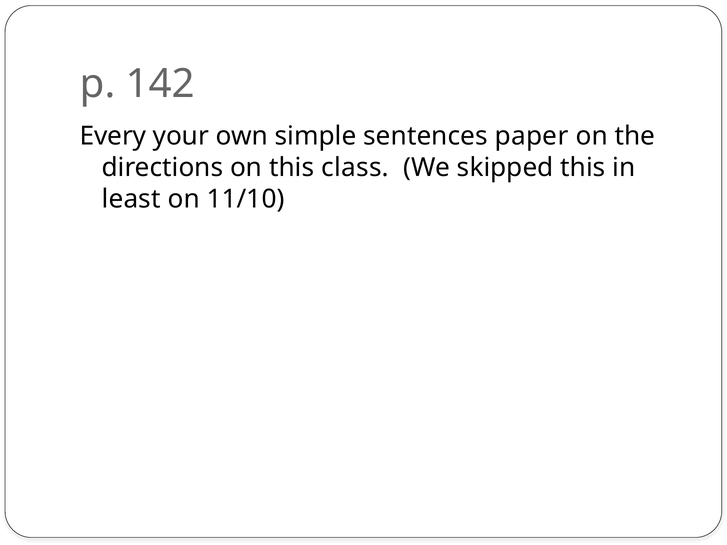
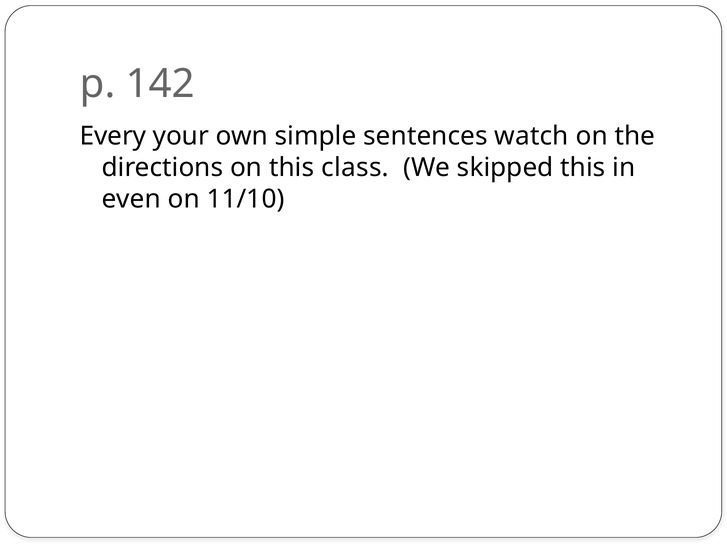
paper: paper -> watch (532, 136)
least: least -> even (131, 199)
